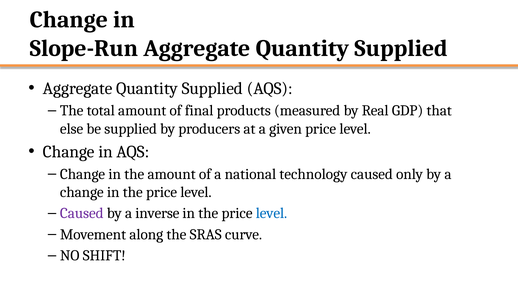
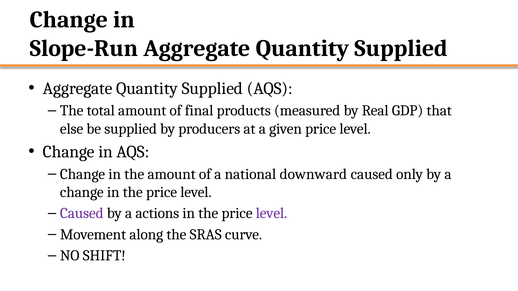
technology: technology -> downward (313, 174)
inverse: inverse -> actions (157, 214)
level colour: blue -> purple (271, 214)
